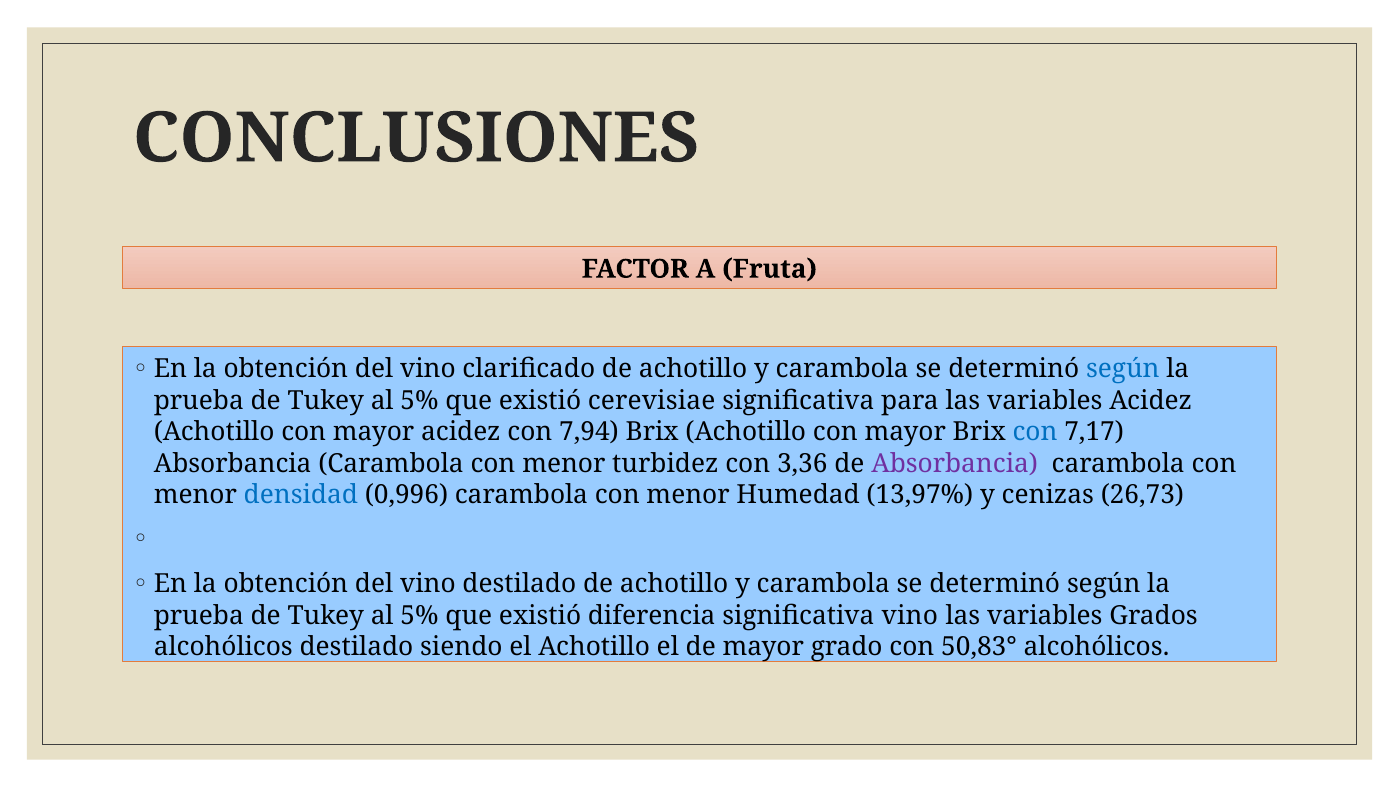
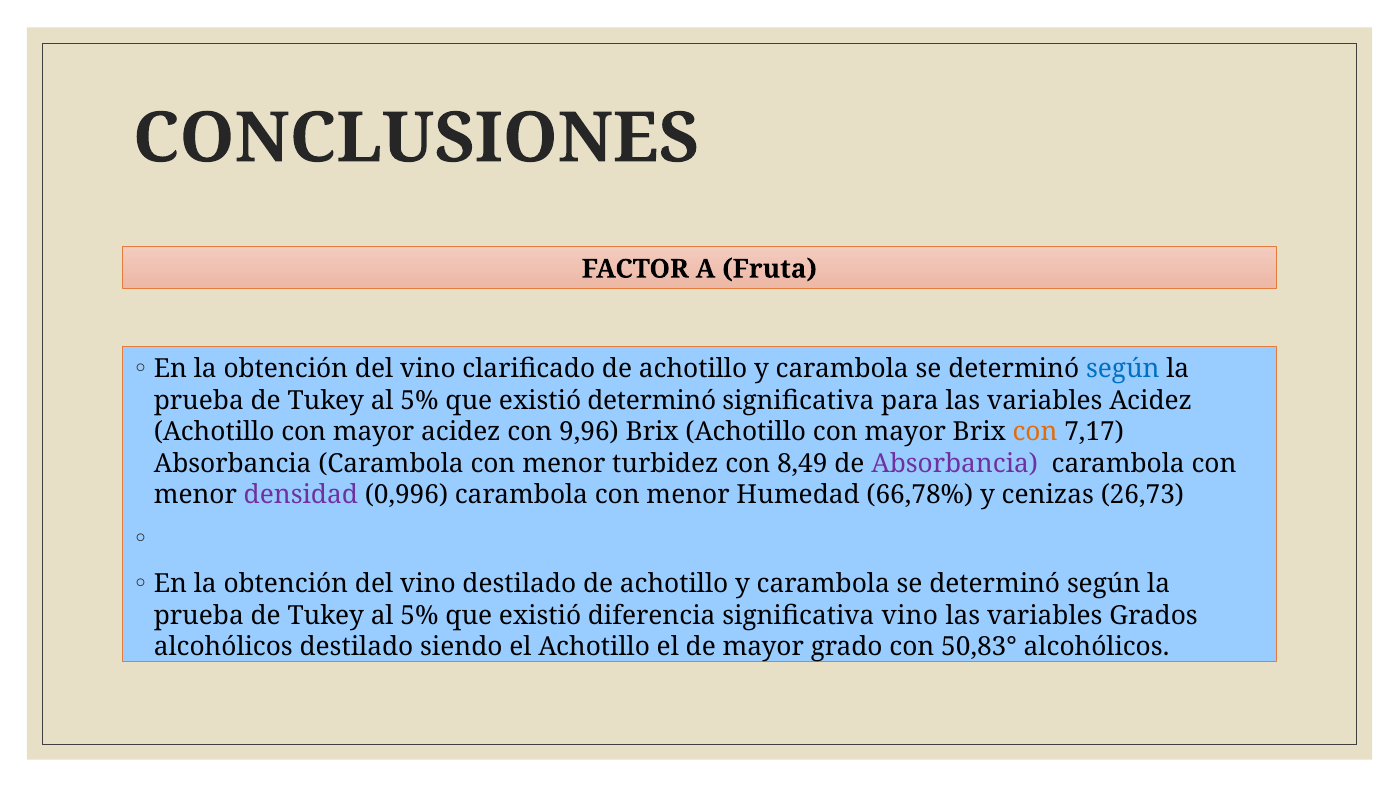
existió cerevisiae: cerevisiae -> determinó (652, 401)
7,94: 7,94 -> 9,96 (589, 432)
con colour: blue -> orange (1035, 432)
3,36: 3,36 -> 8,49 (802, 464)
densidad colour: blue -> purple (301, 495)
13,97%: 13,97% -> 66,78% (920, 495)
